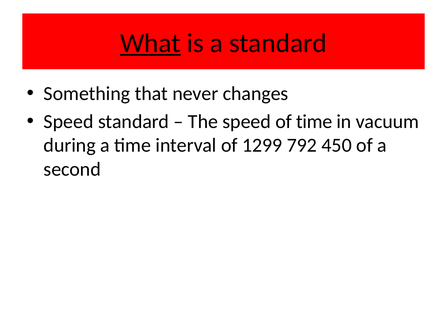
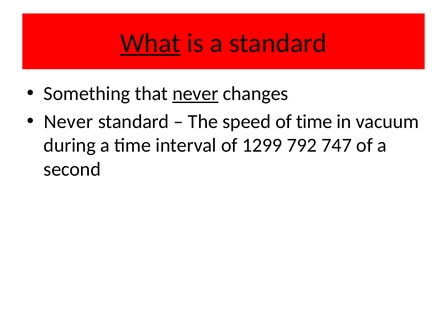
never underline: none -> present (195, 94)
Speed: Speed -> Never (69, 122)
450: 450 -> 747 (337, 145)
